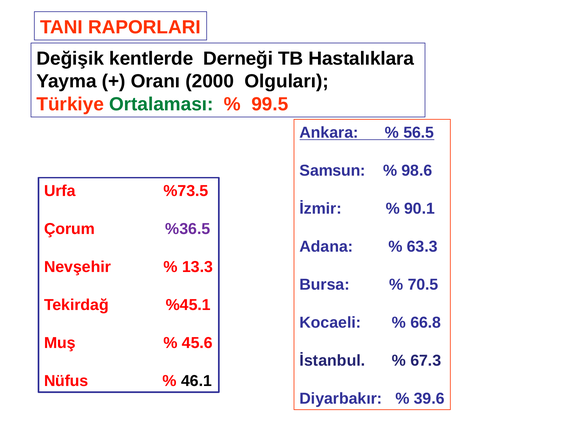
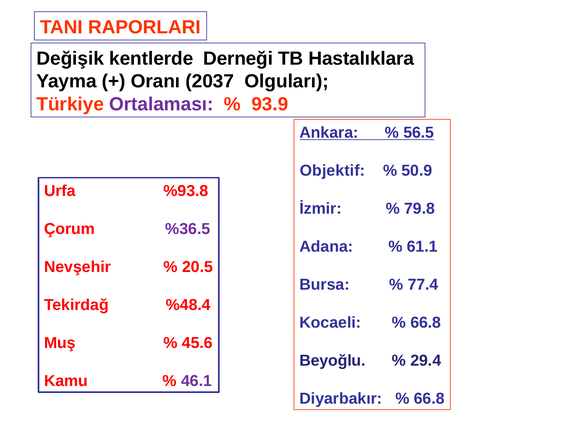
2000: 2000 -> 2037 (210, 81)
Ortalaması colour: green -> purple (161, 104)
99.5: 99.5 -> 93.9 (270, 104)
Samsun: Samsun -> Objektif (332, 171)
98.6: 98.6 -> 50.9 (417, 171)
%73.5: %73.5 -> %93.8 (186, 191)
90.1: 90.1 -> 79.8 (420, 209)
63.3: 63.3 -> 61.1 (422, 246)
13.3: 13.3 -> 20.5 (197, 267)
70.5: 70.5 -> 77.4 (423, 284)
%45.1: %45.1 -> %48.4 (188, 305)
İstanbul: İstanbul -> Beyoğlu (333, 360)
67.3: 67.3 -> 29.4 (426, 360)
Nüfus: Nüfus -> Kamu (66, 381)
46.1 colour: black -> purple (197, 381)
39.6: 39.6 -> 66.8 (429, 398)
